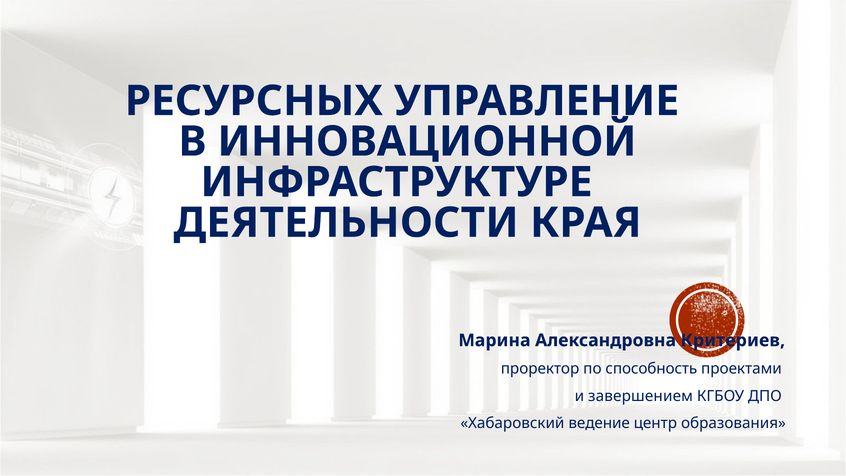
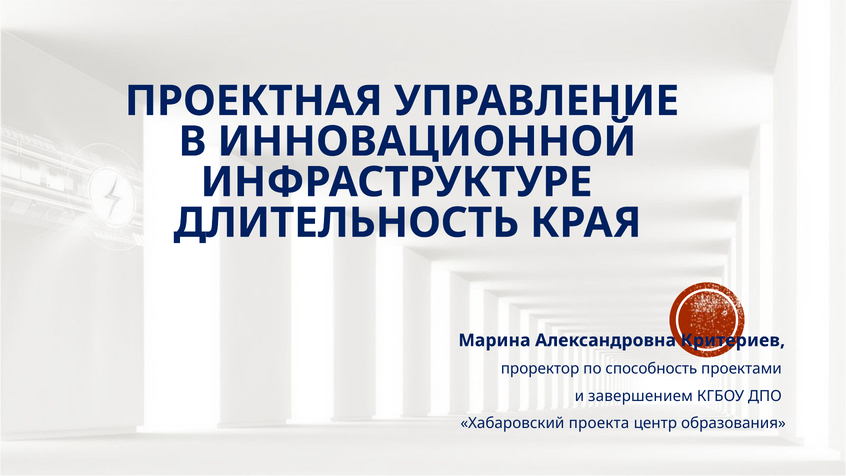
РЕСУРСНЫХ: РЕСУРСНЫХ -> ПРОЕКТНАЯ (254, 101)
ДЕЯТЕЛЬНОСТИ: ДЕЯТЕЛЬНОСТИ -> ДЛИТЕЛЬНОСТЬ (346, 223)
ведение: ведение -> проекта (599, 423)
